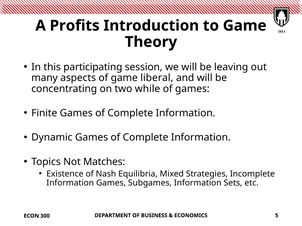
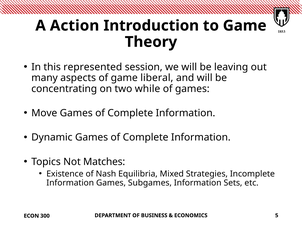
Profits: Profits -> Action (75, 26)
participating: participating -> represented (93, 67)
Finite: Finite -> Move (44, 113)
